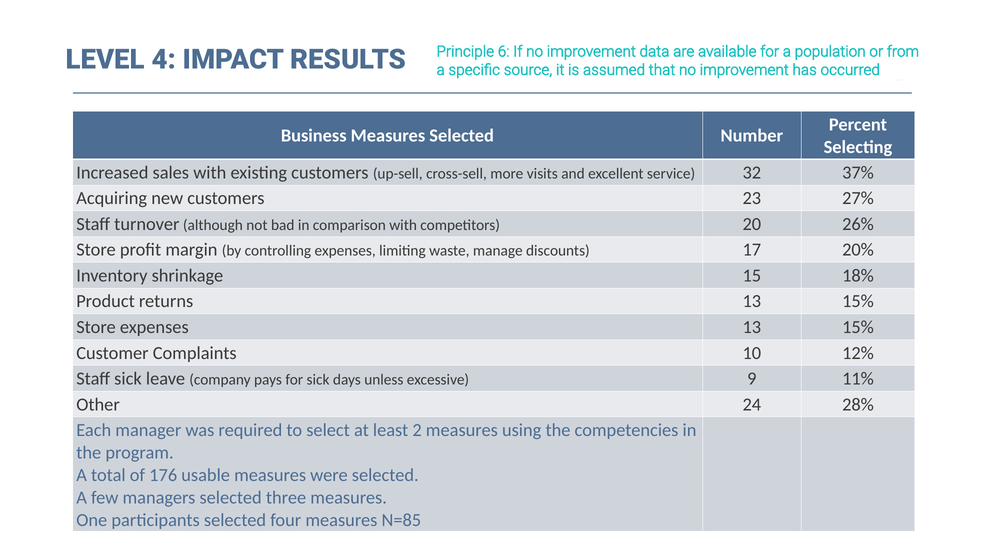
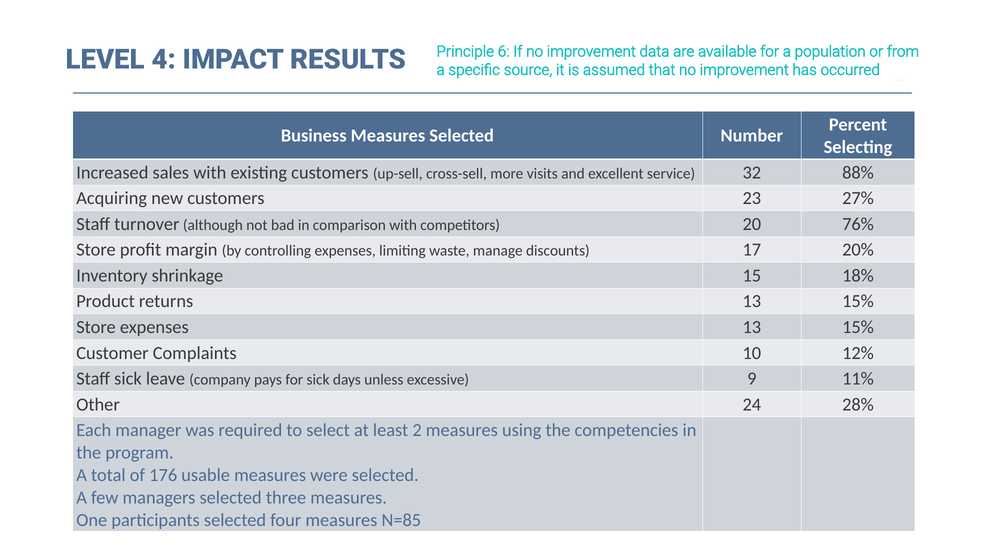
37%: 37% -> 88% (858, 172)
26%: 26% -> 76% (858, 224)
